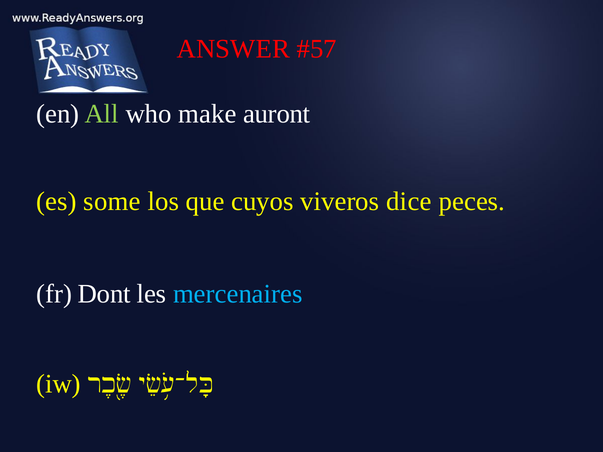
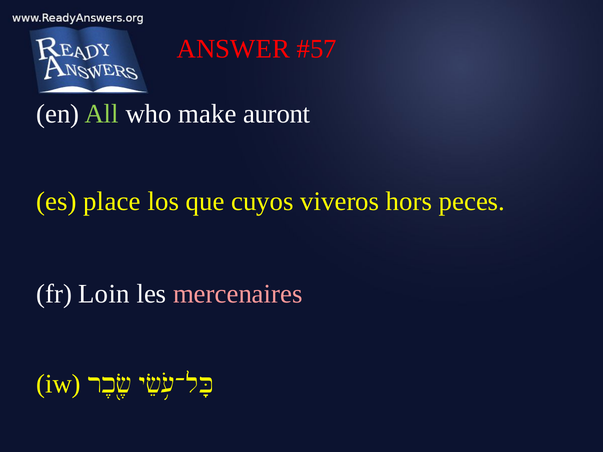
some: some -> place (112, 201)
dice: dice -> hors (409, 201)
Dont: Dont -> Loin (104, 294)
mercenaires colour: light blue -> pink (238, 294)
